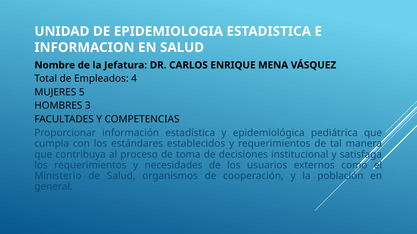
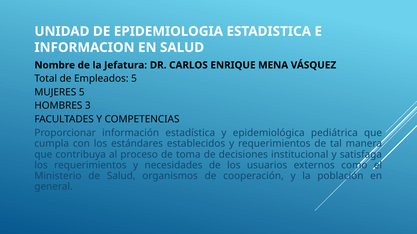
Empleados 4: 4 -> 5 (134, 79)
